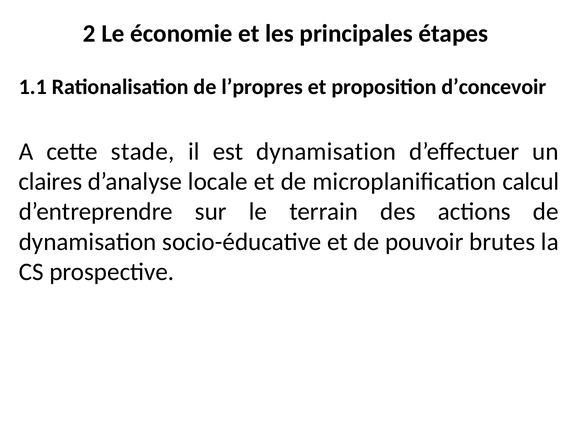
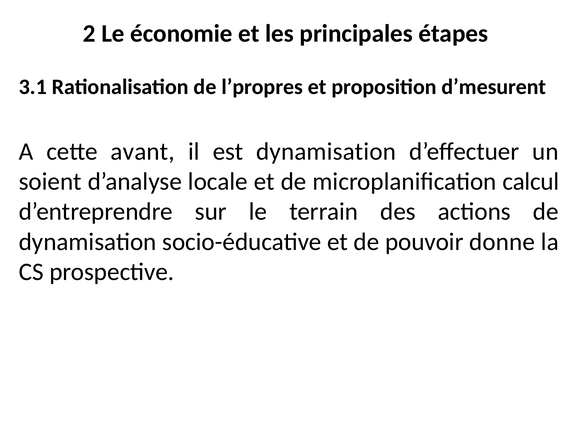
1.1: 1.1 -> 3.1 (33, 87)
d’concevoir: d’concevoir -> d’mesurent (494, 87)
stade: stade -> avant (143, 151)
claires: claires -> soient (50, 181)
brutes: brutes -> donne (502, 242)
